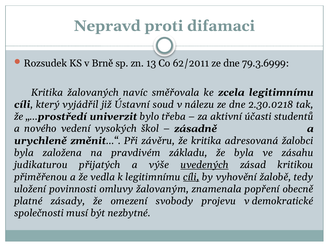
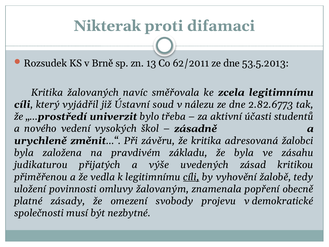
Nepravd: Nepravd -> Nikterak (107, 26)
79.3.6999: 79.3.6999 -> 53.5.2013 (265, 63)
2.30.0218: 2.30.0218 -> 2.82.6773 (271, 104)
uvedených underline: present -> none (205, 165)
